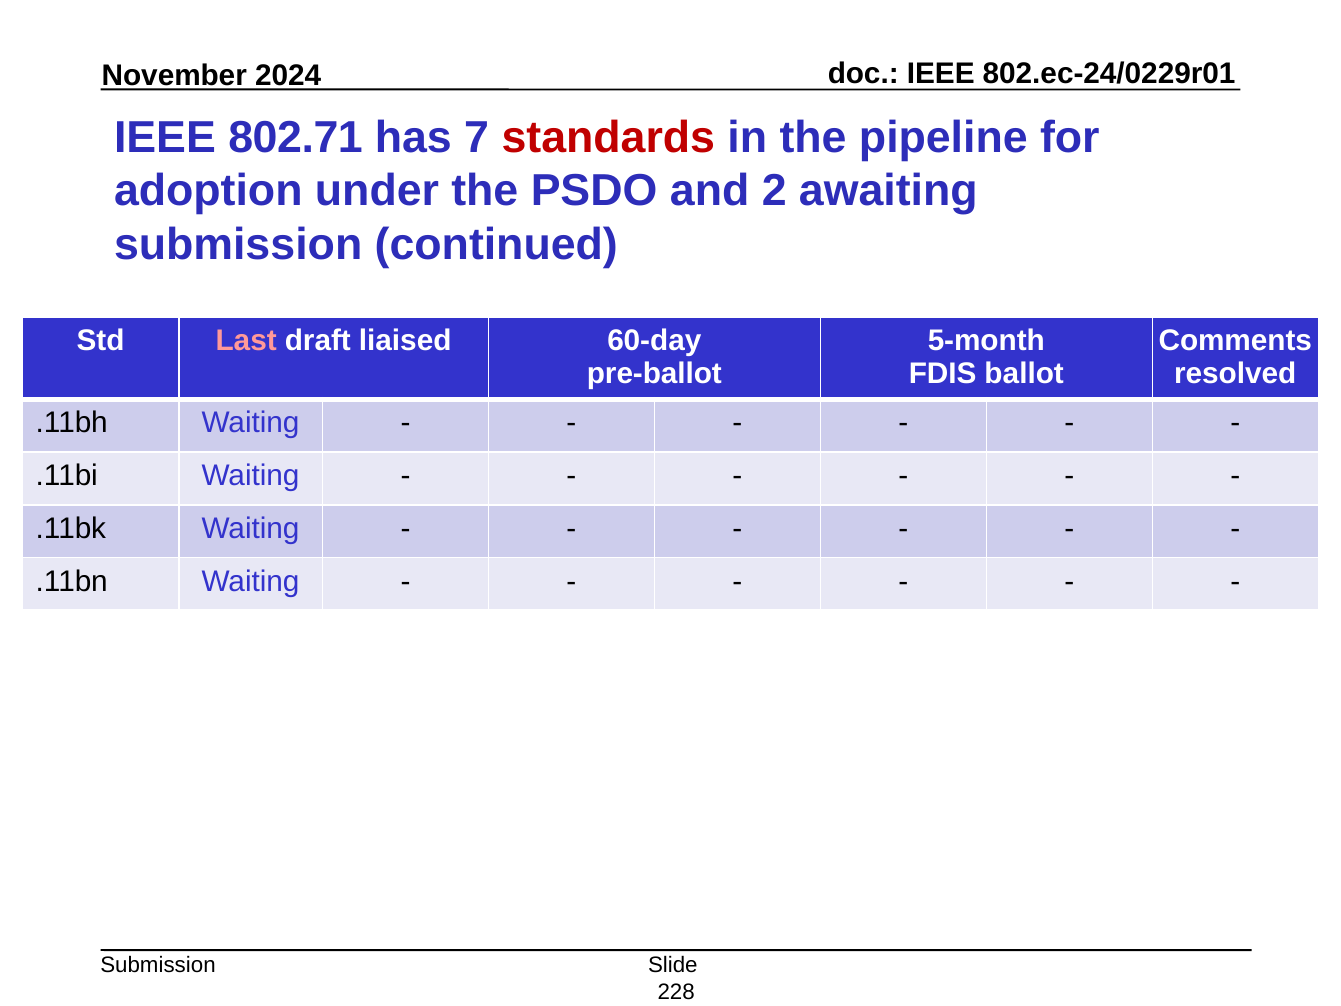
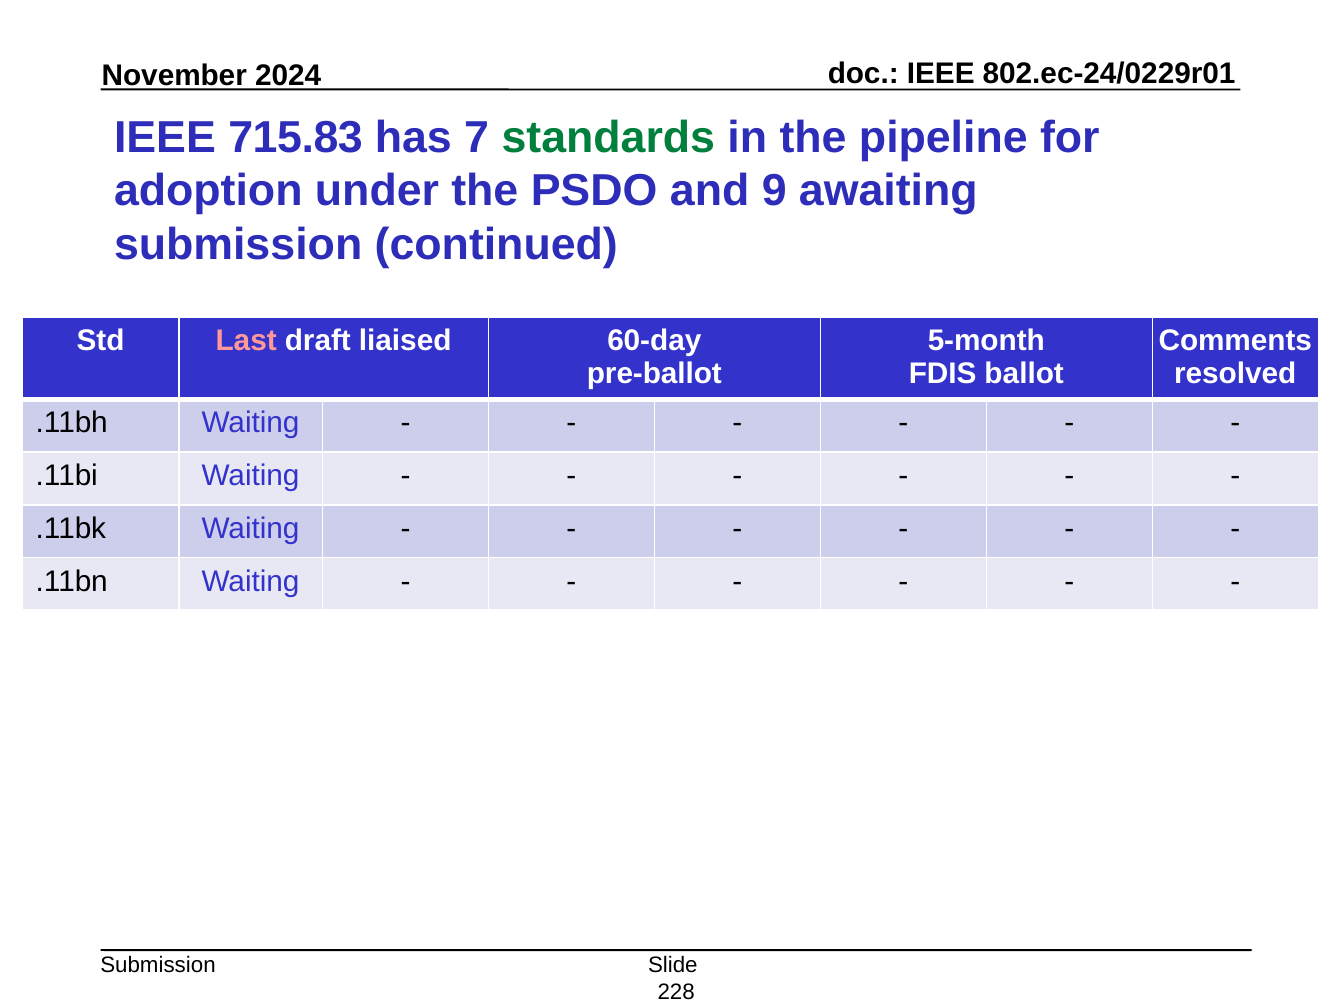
802.71: 802.71 -> 715.83 (296, 137)
standards colour: red -> green (608, 137)
2: 2 -> 9 (774, 191)
